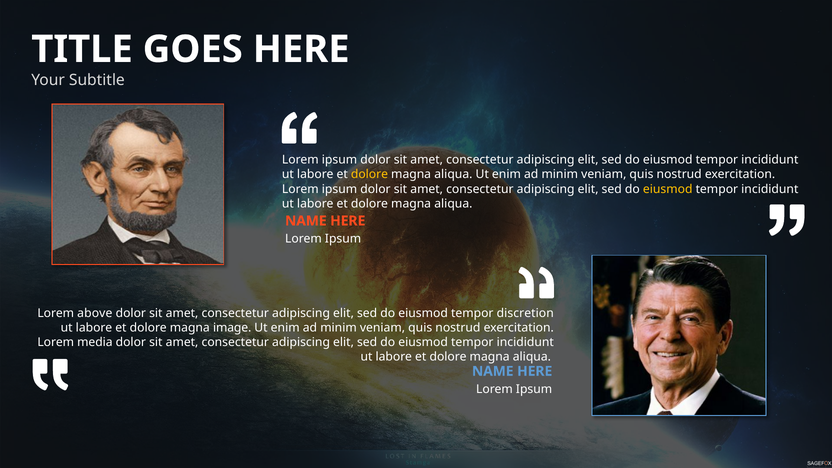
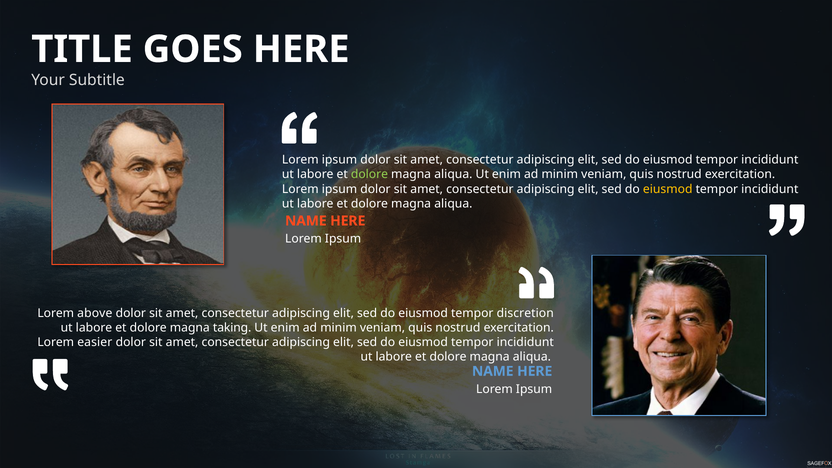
dolore colour: yellow -> light green (369, 174)
image: image -> taking (232, 328)
media: media -> easier (95, 342)
